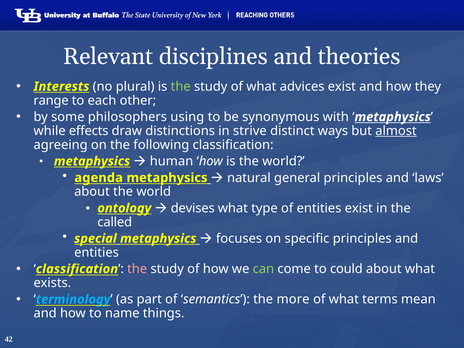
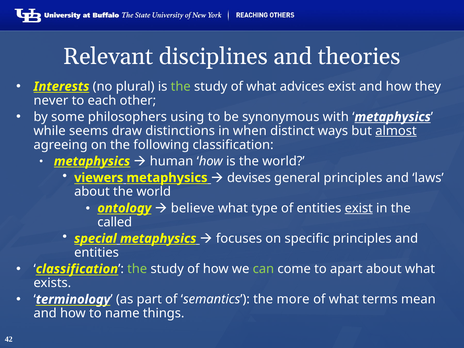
range: range -> never (51, 100)
effects: effects -> seems (89, 131)
strive: strive -> when (250, 131)
agenda: agenda -> viewers (99, 178)
natural: natural -> devises (249, 178)
devises: devises -> believe (193, 208)
exist underline: none -> present (359, 208)
the colour: pink -> light green (137, 269)
could: could -> apart (346, 269)
terminology colour: light blue -> white (73, 299)
